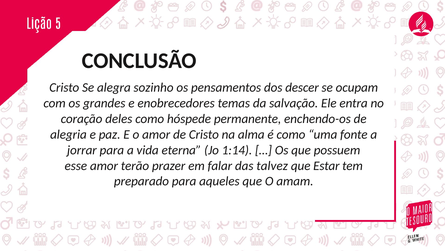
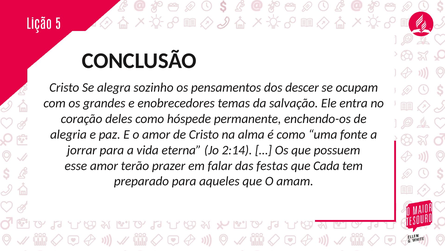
1:14: 1:14 -> 2:14 (237, 150)
talvez: talvez -> festas (272, 165)
Estar: Estar -> Cada (326, 165)
